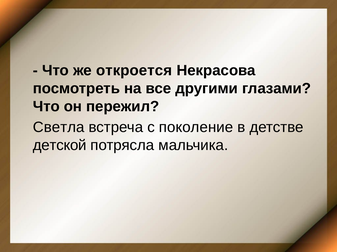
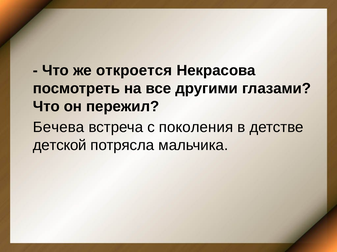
Светла: Светла -> Бечева (59, 128)
поколение: поколение -> поколения (196, 128)
